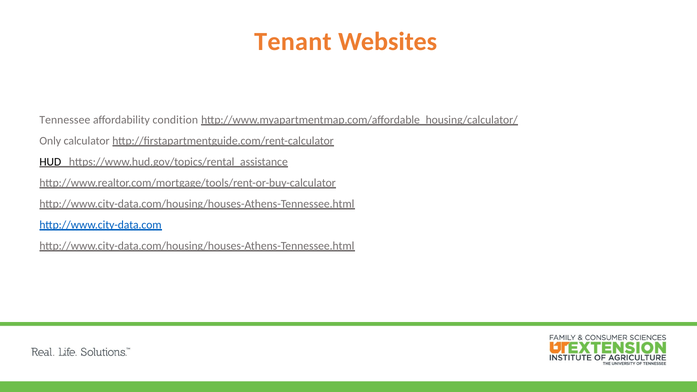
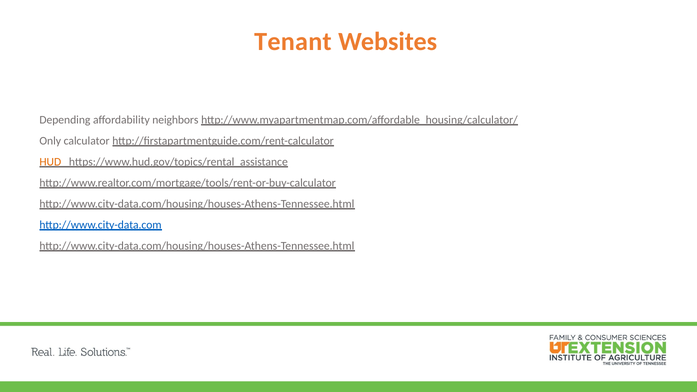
Tennessee: Tennessee -> Depending (65, 120)
condition: condition -> neighbors (175, 120)
HUD colour: black -> orange (50, 162)
